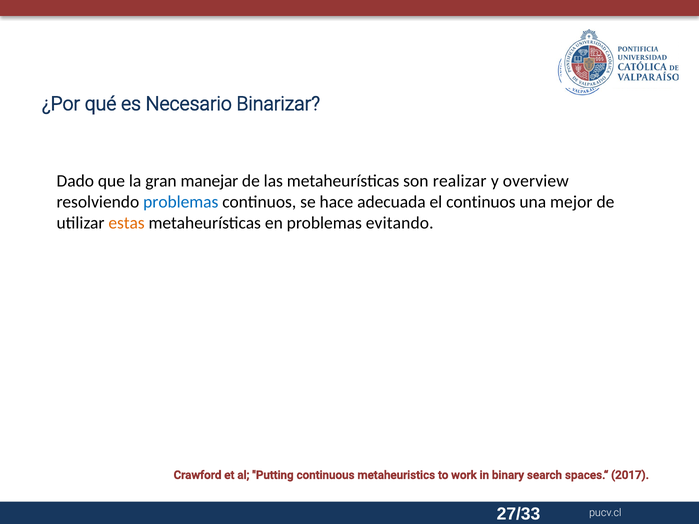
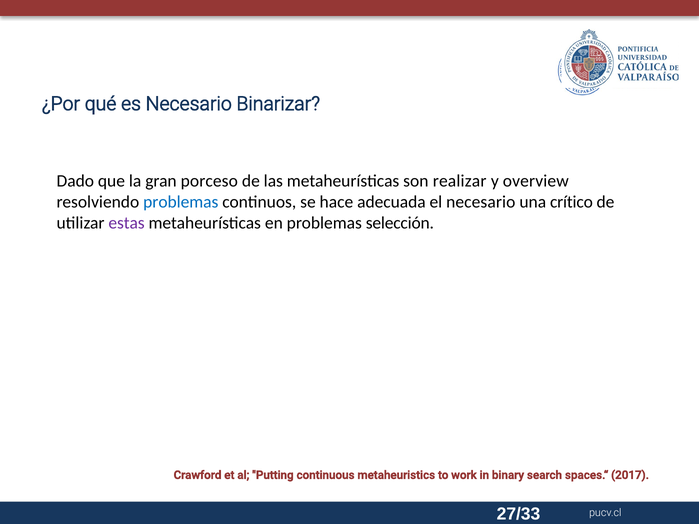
manejar: manejar -> porceso (209, 181)
el continuos: continuos -> necesario (481, 202)
mejor: mejor -> crítico (571, 202)
estas colour: orange -> purple (127, 223)
evitando: evitando -> selección (400, 223)
